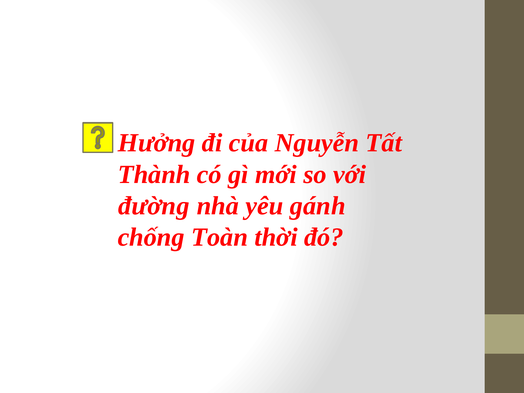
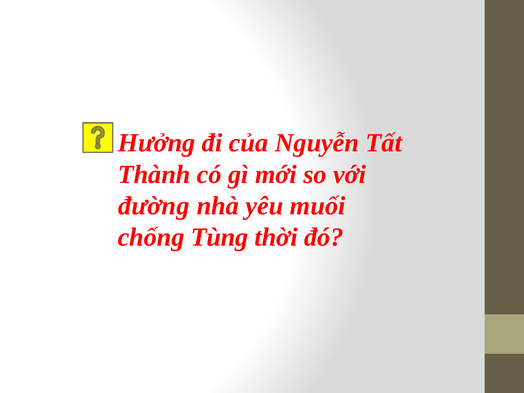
gánh: gánh -> muối (318, 206)
Toàn: Toàn -> Tùng (220, 237)
